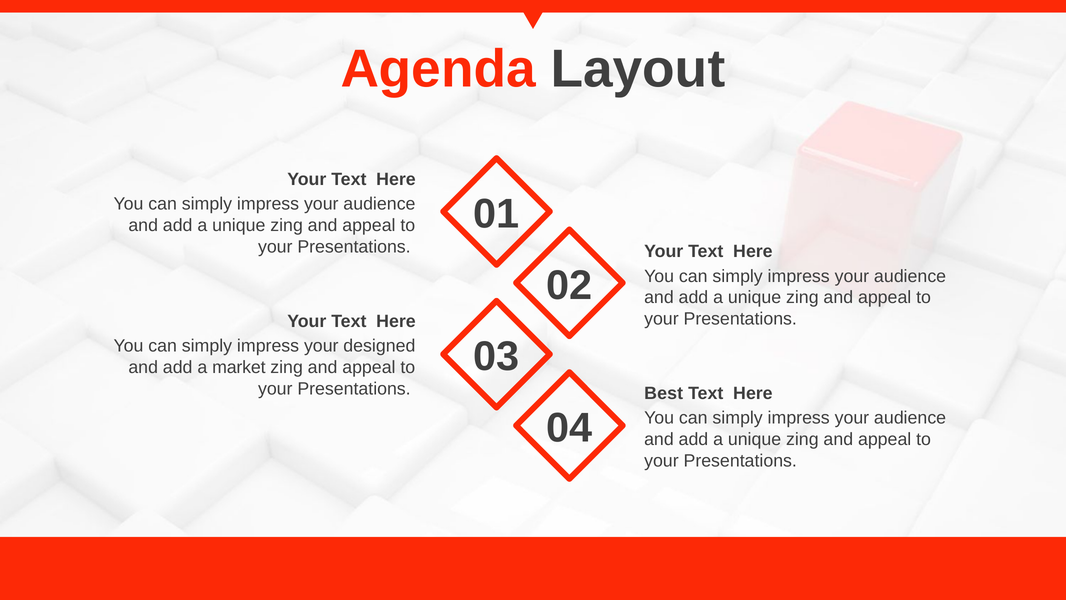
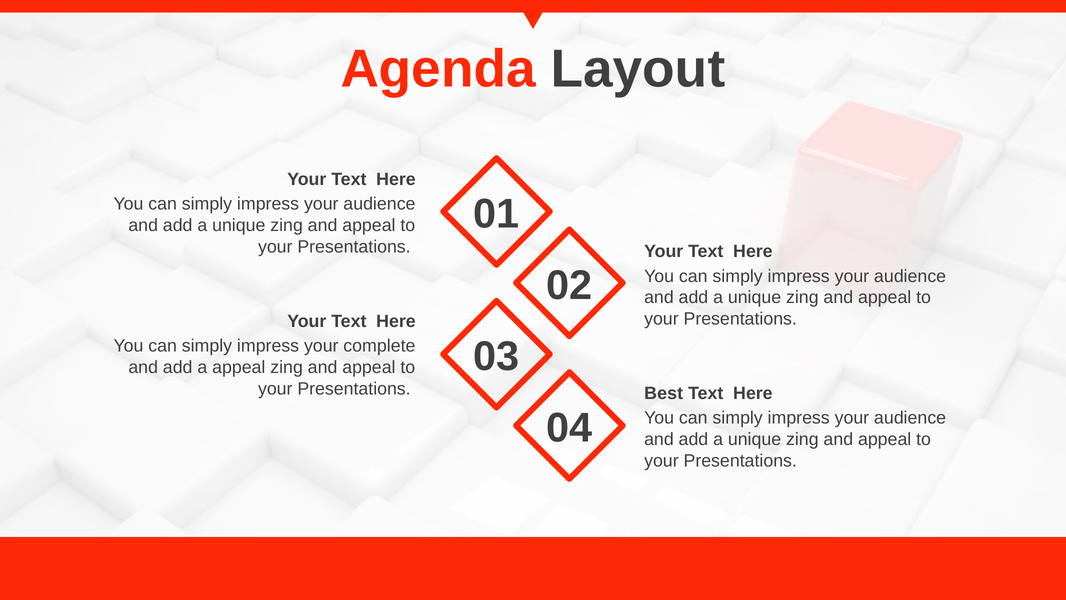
designed: designed -> complete (379, 346)
a market: market -> appeal (239, 367)
